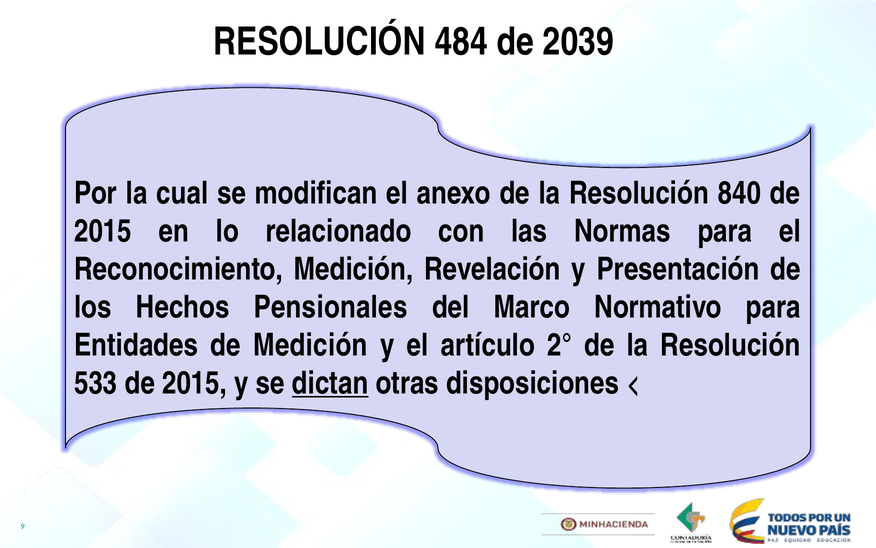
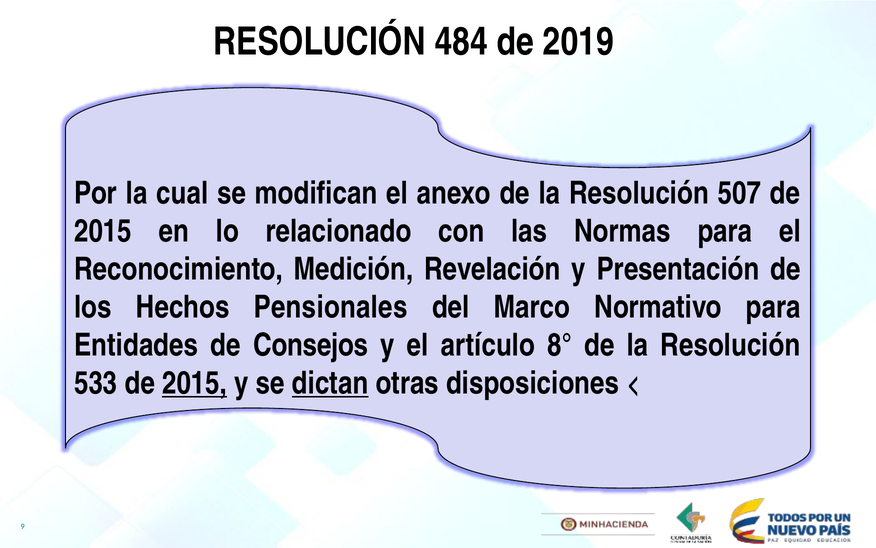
2039: 2039 -> 2019 (578, 42)
840: 840 -> 507 (740, 193)
de Medición: Medición -> Consejos (311, 345)
2°: 2° -> 8° (560, 345)
2015 underline: none -> present (195, 383)
